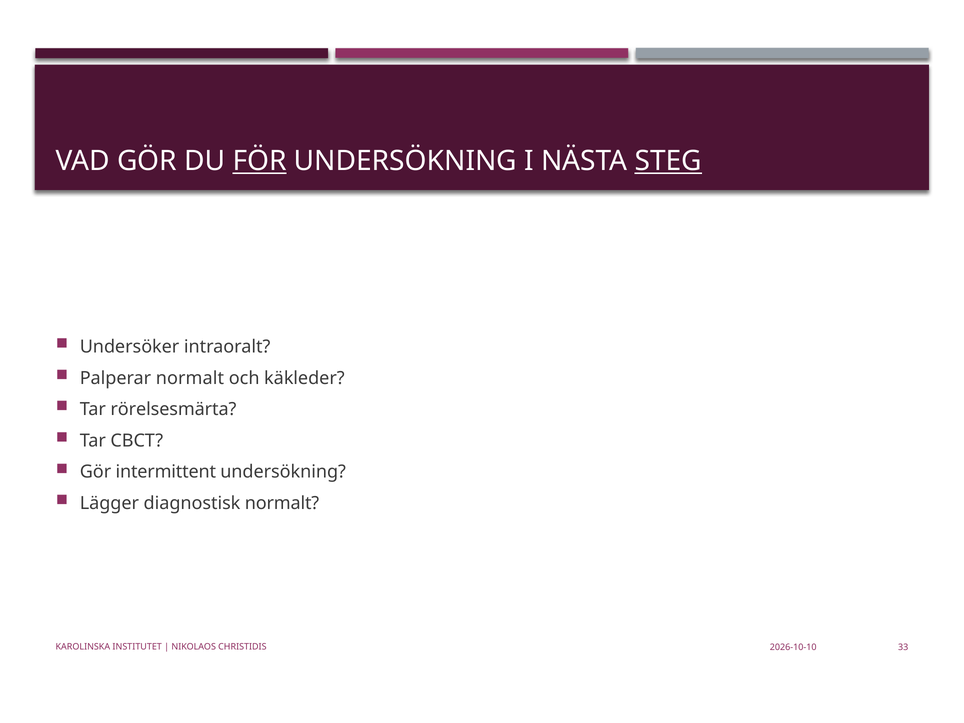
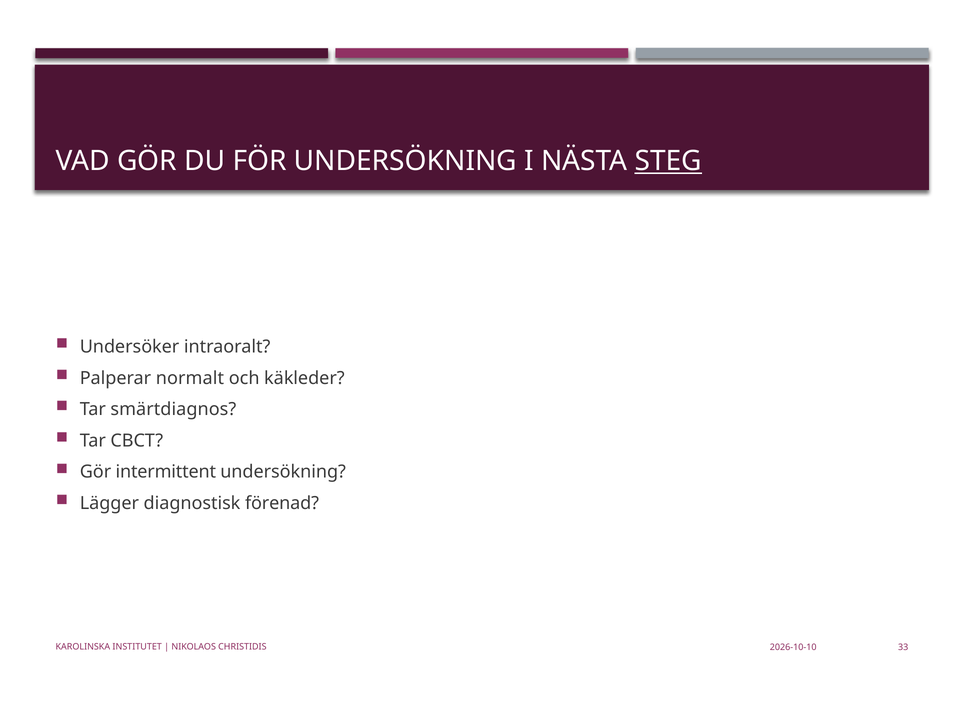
FÖR underline: present -> none (260, 161)
rörelsesmärta: rörelsesmärta -> smärtdiagnos (173, 409)
diagnostisk normalt: normalt -> förenad (282, 503)
